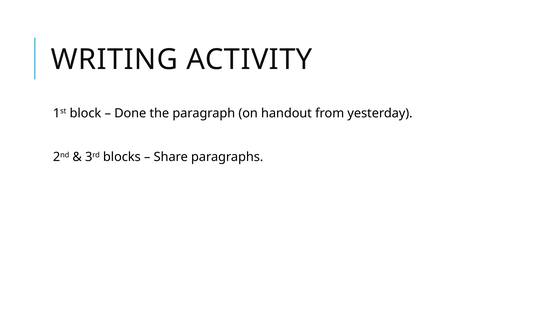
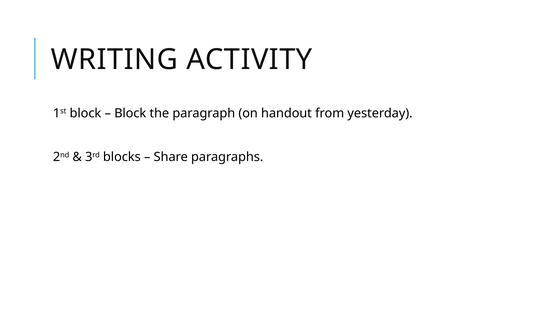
Done: Done -> Block (130, 113)
